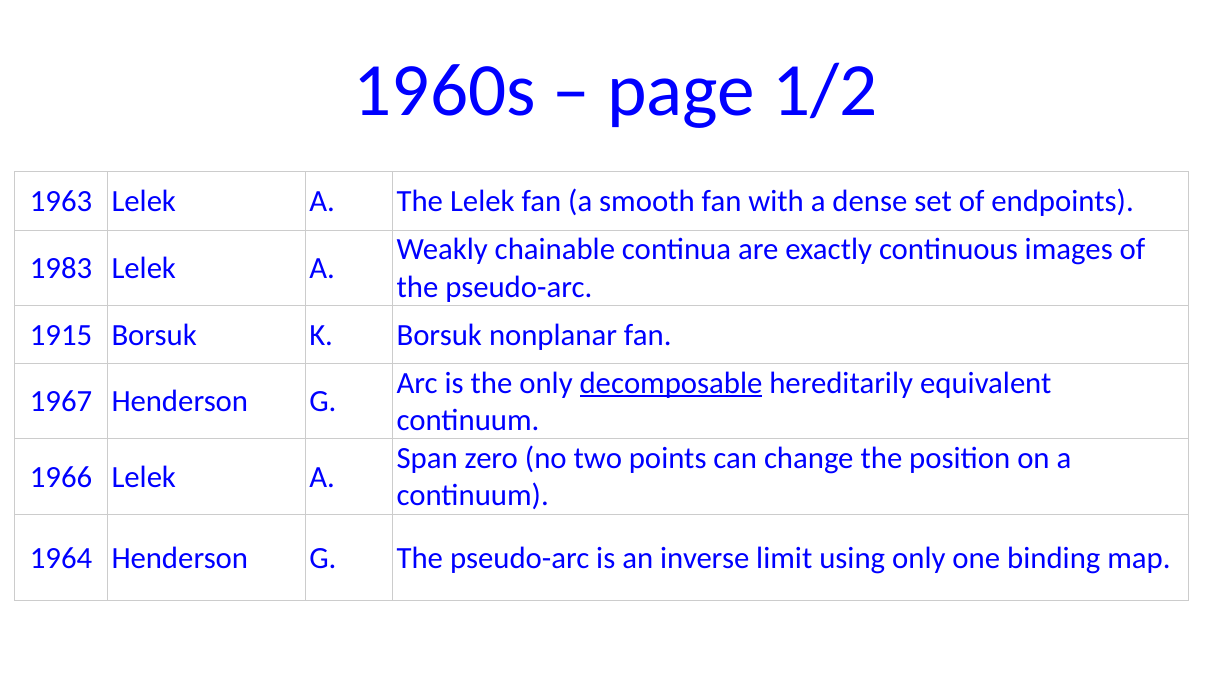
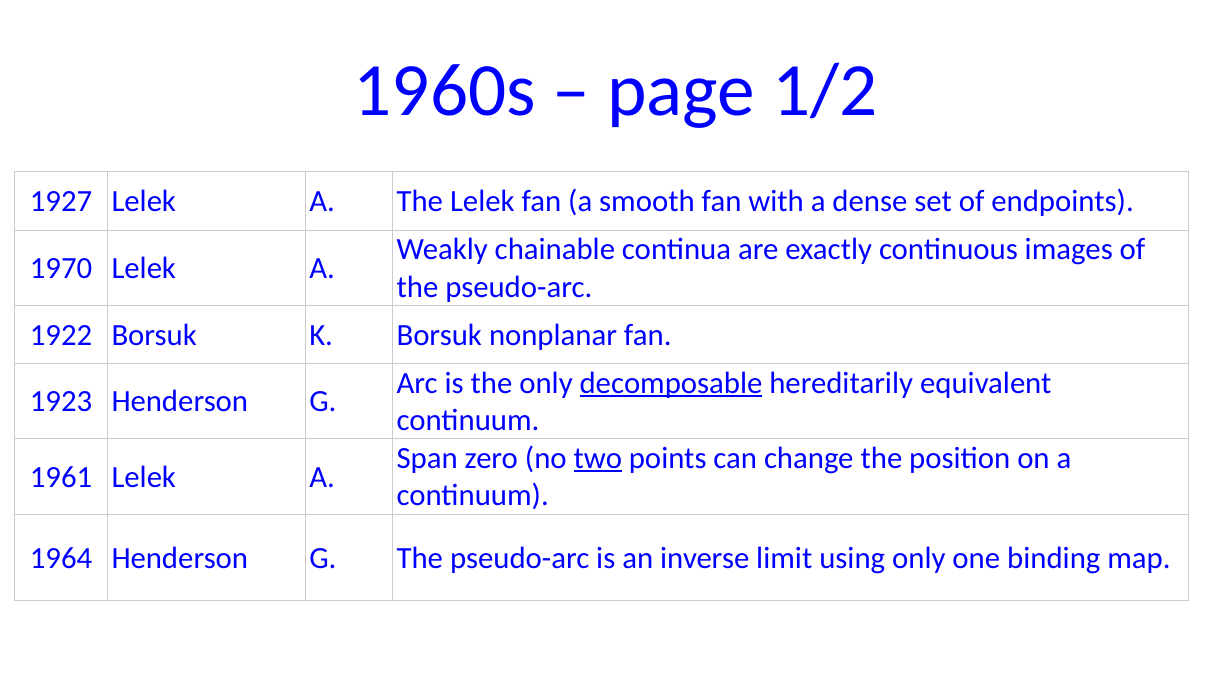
1963: 1963 -> 1927 (61, 201)
1983: 1983 -> 1970 (61, 268)
1915: 1915 -> 1922 (61, 335)
1967: 1967 -> 1923 (61, 402)
two underline: none -> present (598, 458)
1966: 1966 -> 1961 (61, 477)
